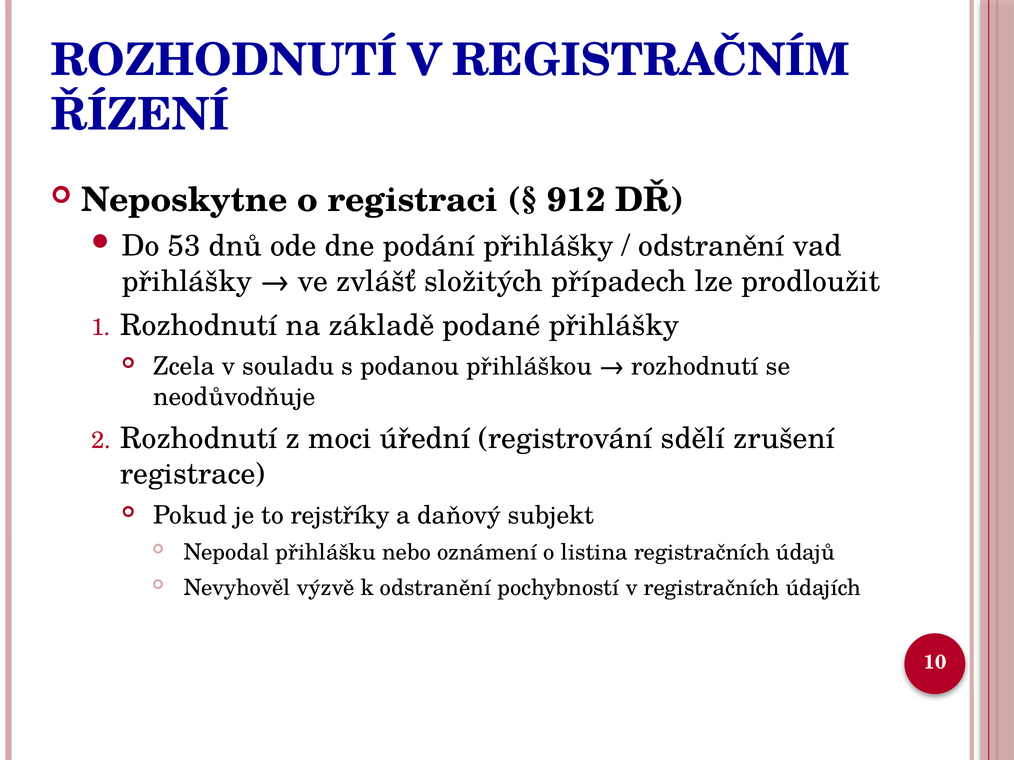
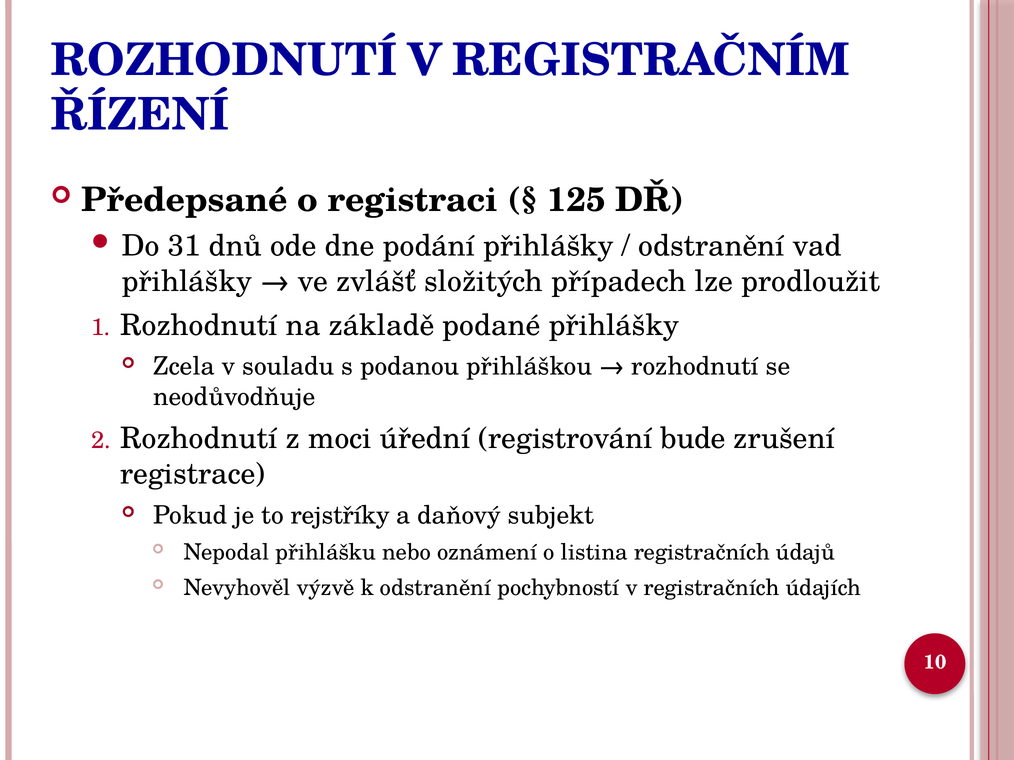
Neposkytne: Neposkytne -> Předepsané (184, 200)
912: 912 -> 125 (577, 200)
53: 53 -> 31 (184, 246)
sdělí: sdělí -> bude (693, 439)
